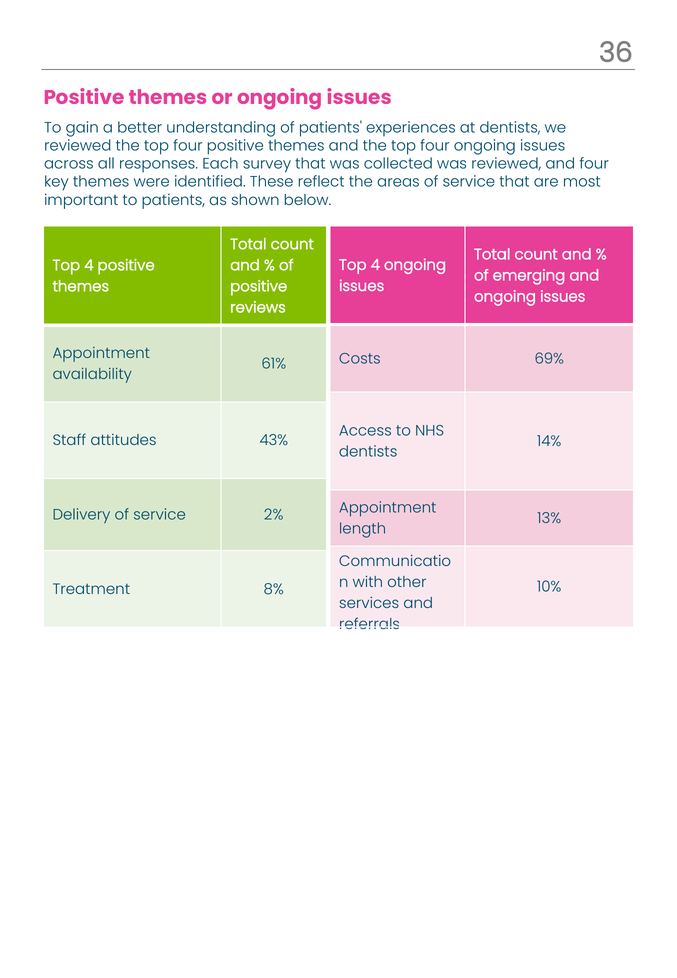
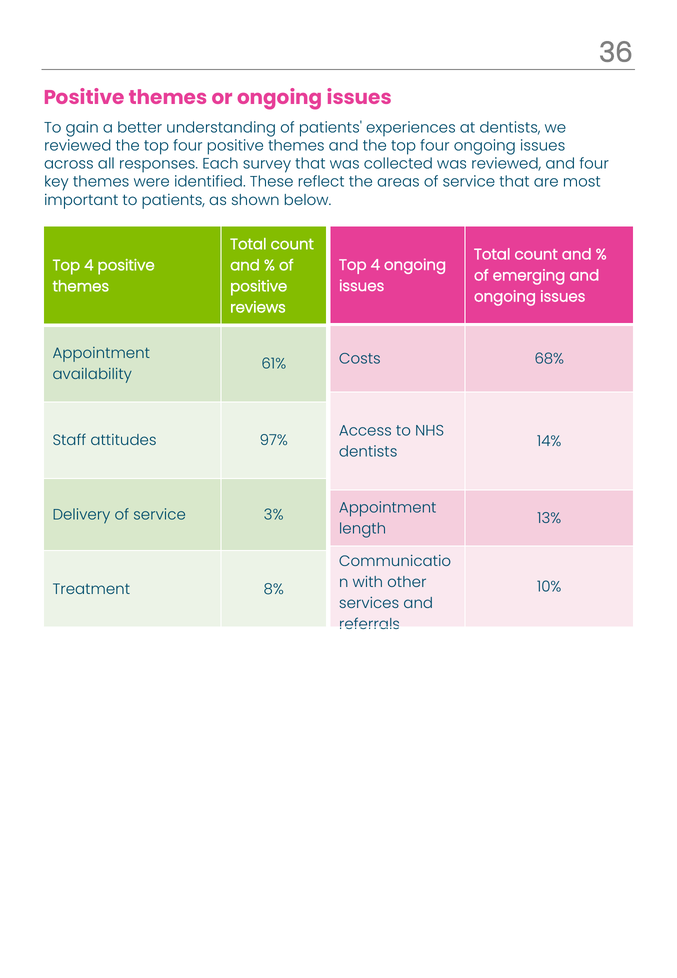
69%: 69% -> 68% (549, 359)
43%: 43% -> 97% (274, 440)
2%: 2% -> 3% (274, 515)
